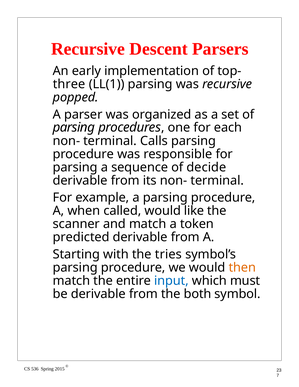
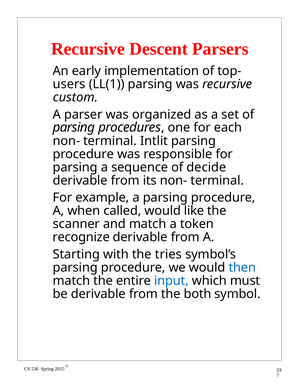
three: three -> users (69, 84)
popped: popped -> custom (75, 97)
Calls: Calls -> Intlit (154, 141)
predicted: predicted -> recognize (81, 237)
then colour: orange -> blue (242, 267)
